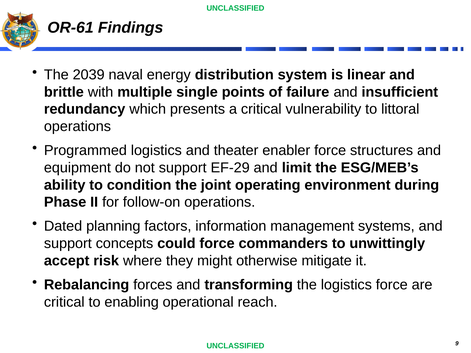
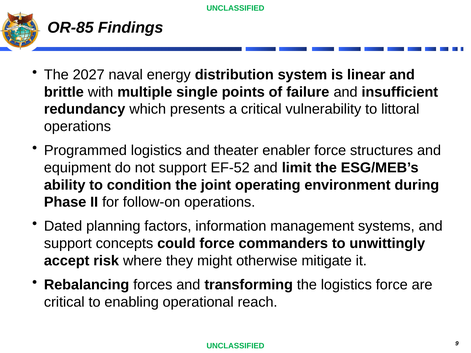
OR-61: OR-61 -> OR-85 (70, 28)
2039: 2039 -> 2027 (89, 75)
EF-29: EF-29 -> EF-52 (230, 168)
